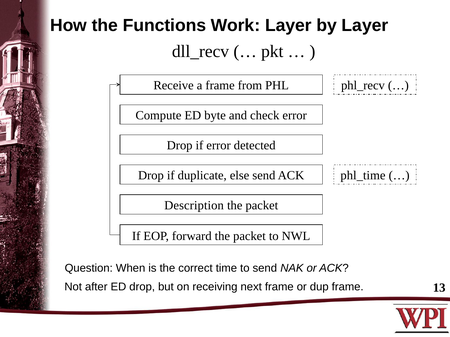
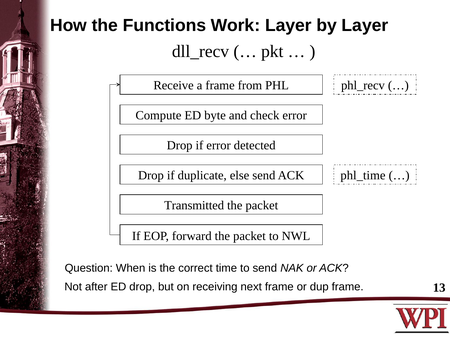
Description: Description -> Transmitted (194, 206)
